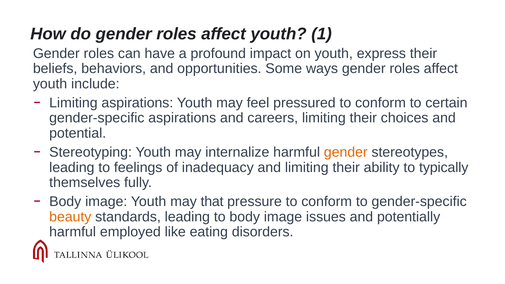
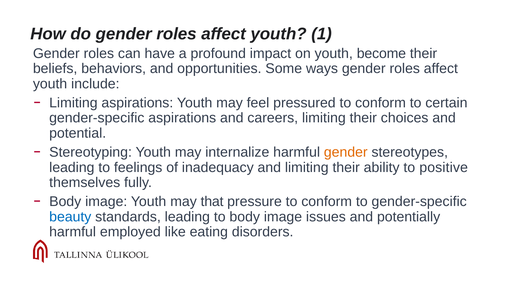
express: express -> become (381, 53)
typically: typically -> positive (444, 167)
beauty colour: orange -> blue (70, 217)
